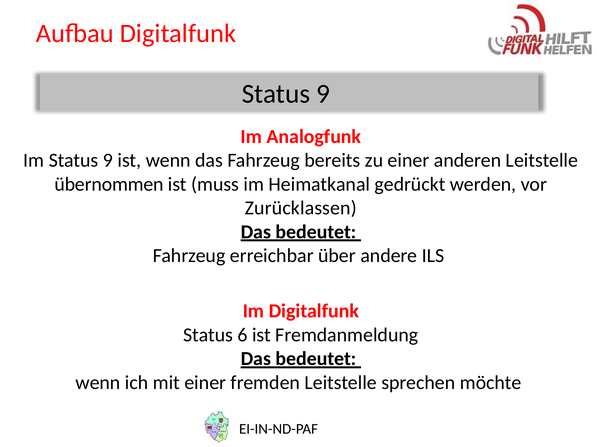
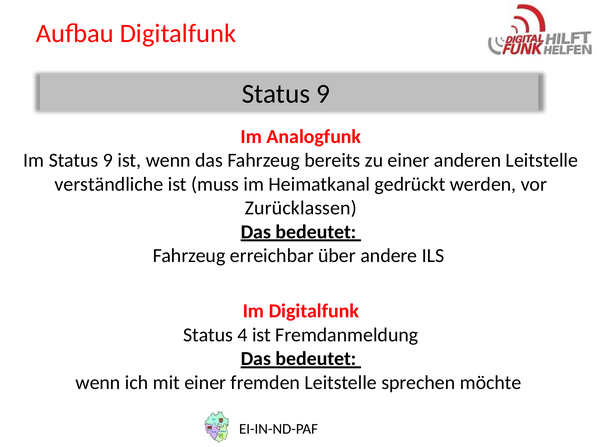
übernommen: übernommen -> verständliche (109, 184)
6: 6 -> 4 (242, 335)
